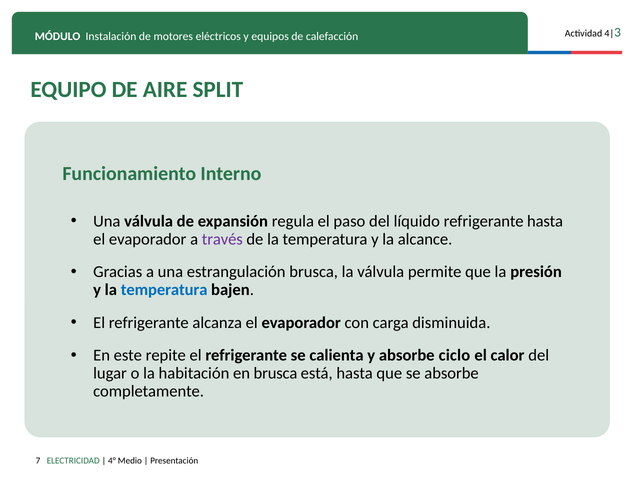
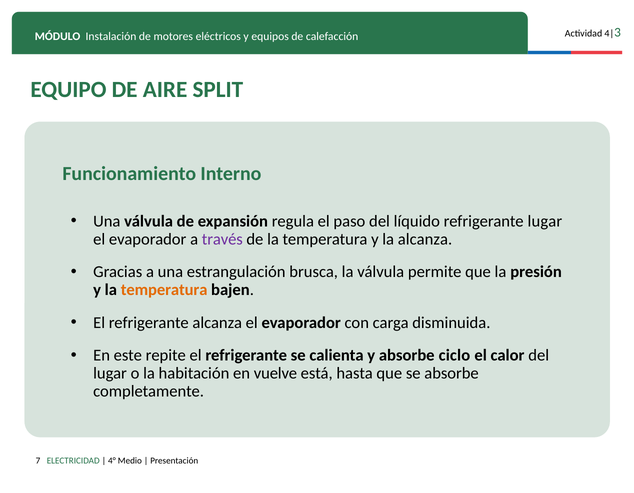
refrigerante hasta: hasta -> lugar (545, 221)
la alcance: alcance -> alcanza (425, 239)
temperatura colour: blue -> orange (164, 290)
en brusca: brusca -> vuelve (275, 373)
